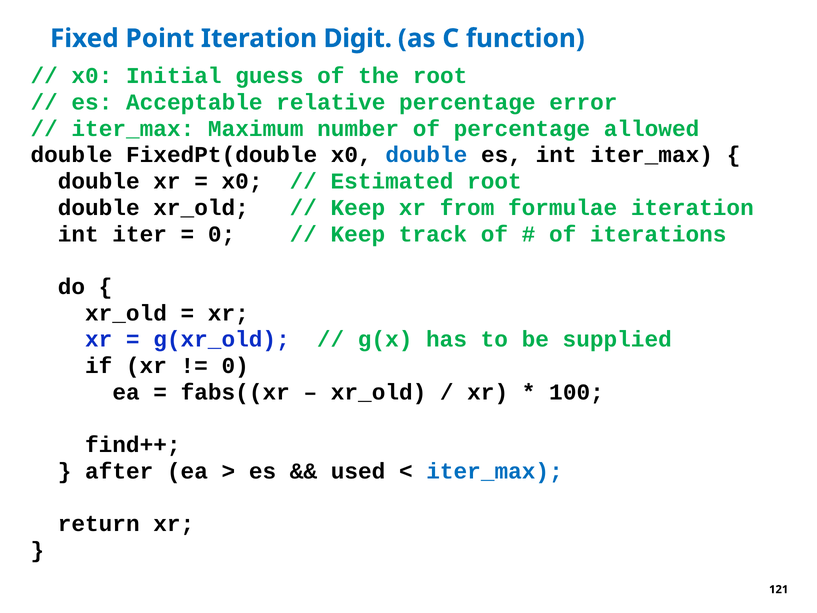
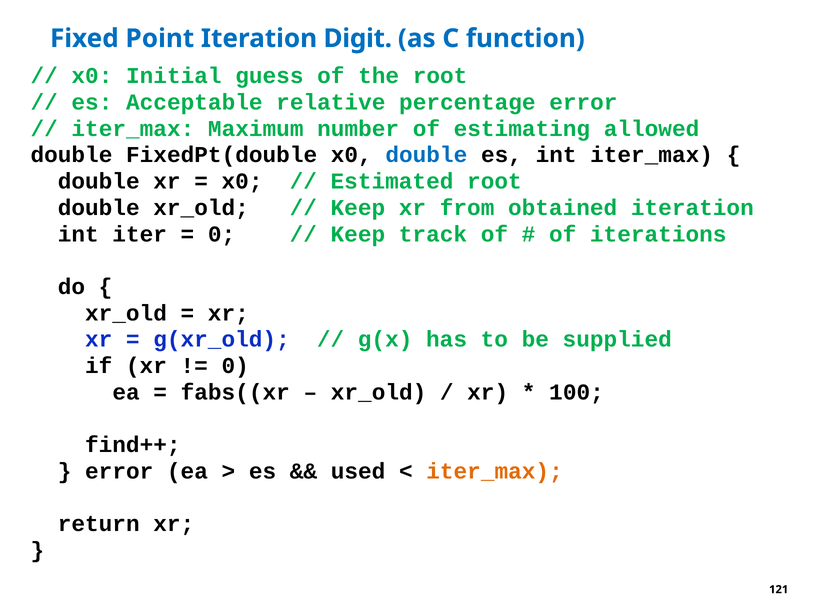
of percentage: percentage -> estimating (522, 129)
formulae: formulae -> obtained (563, 208)
after: after -> error (119, 471)
iter_max colour: blue -> orange (495, 471)
